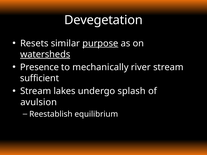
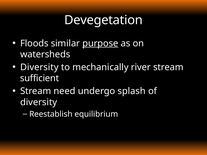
Resets: Resets -> Floods (34, 43)
watersheds underline: present -> none (45, 54)
Presence: Presence -> Diversity (39, 67)
lakes: lakes -> need (64, 91)
avulsion: avulsion -> diversity (39, 102)
